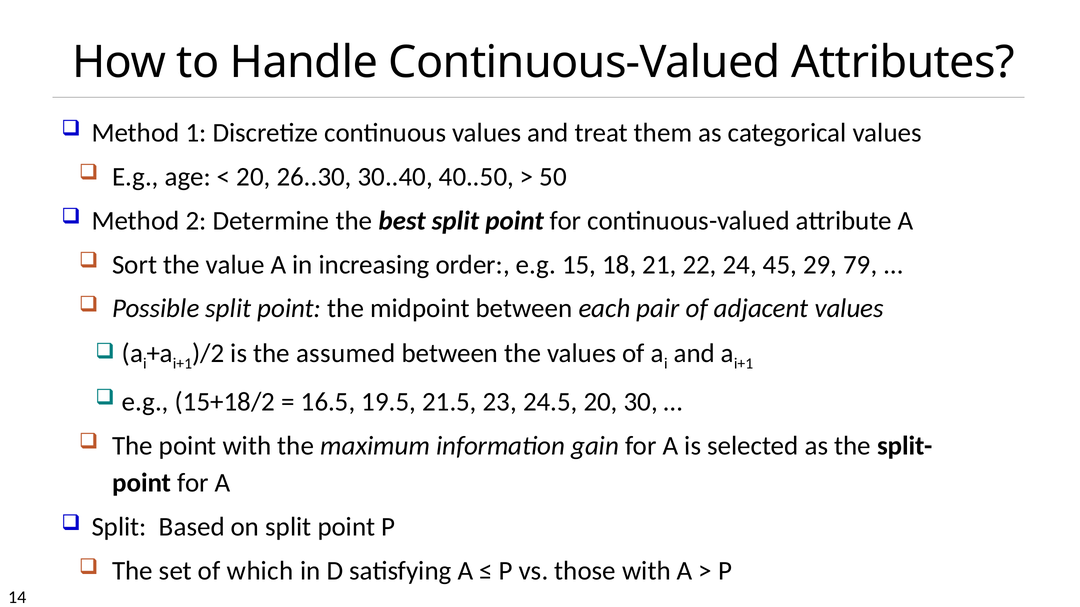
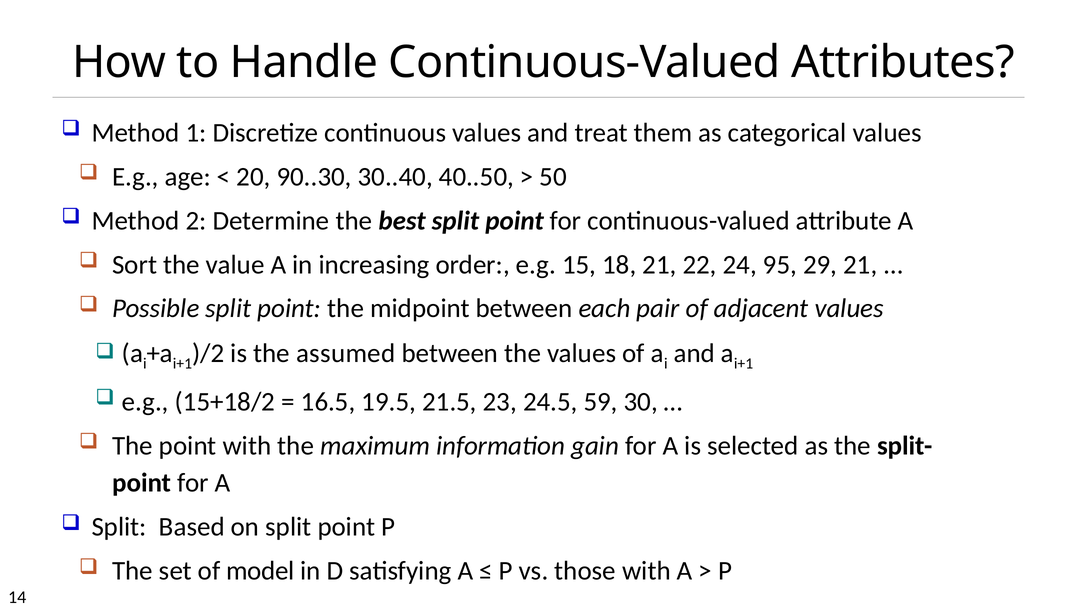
26..30: 26..30 -> 90..30 (314, 177)
45: 45 -> 95 (780, 265)
29 79: 79 -> 21 (860, 265)
24.5 20: 20 -> 59 (601, 402)
which: which -> model (260, 571)
